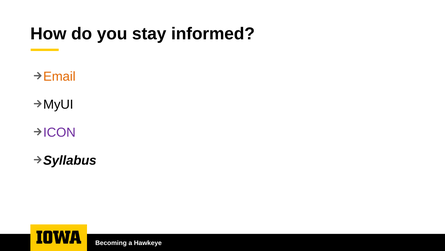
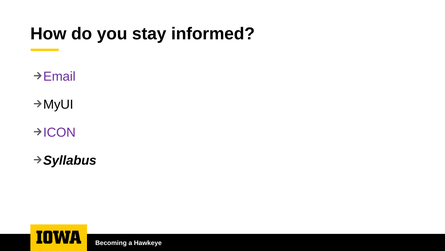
Email colour: orange -> purple (59, 76)
